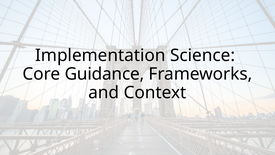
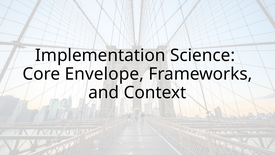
Guidance: Guidance -> Envelope (104, 74)
